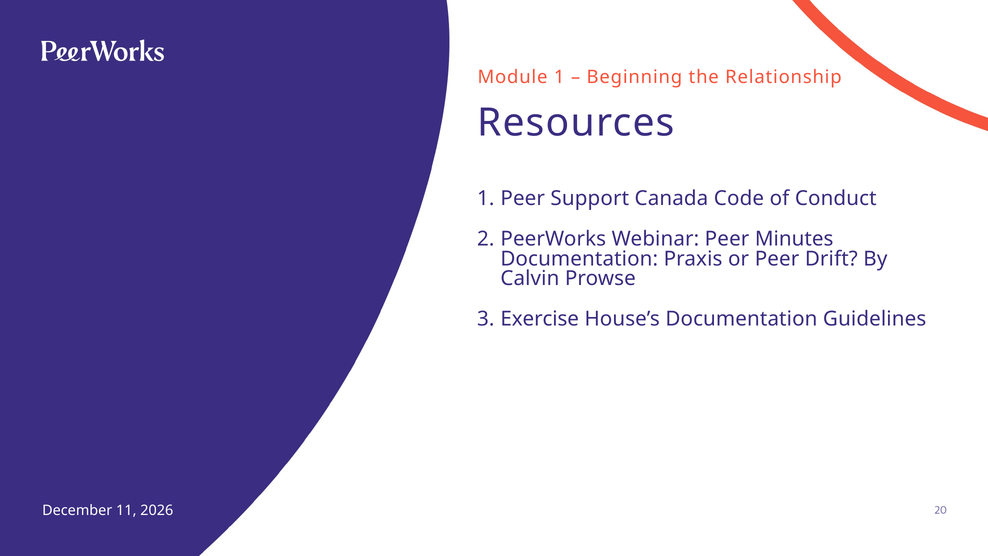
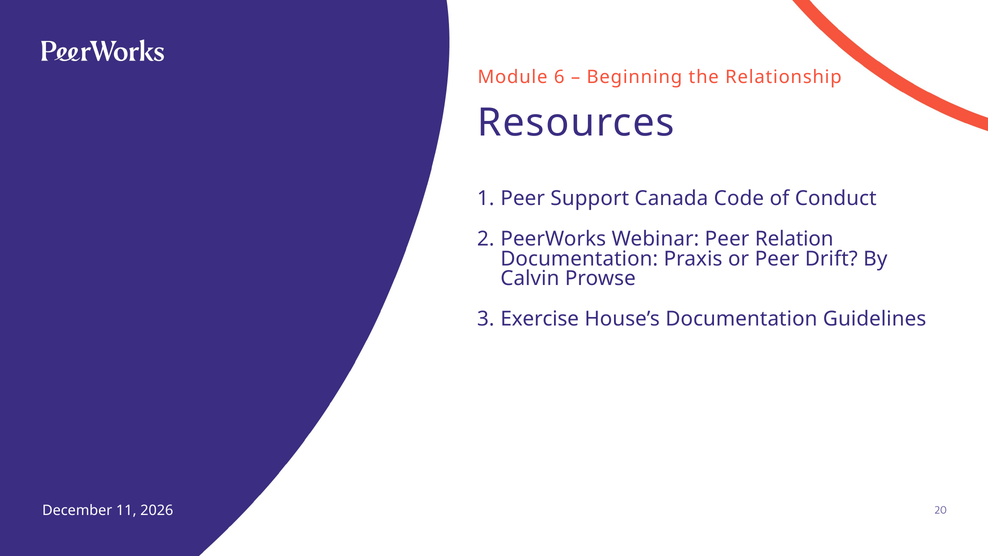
Module 1: 1 -> 6 (559, 77)
Minutes: Minutes -> Relation (794, 239)
